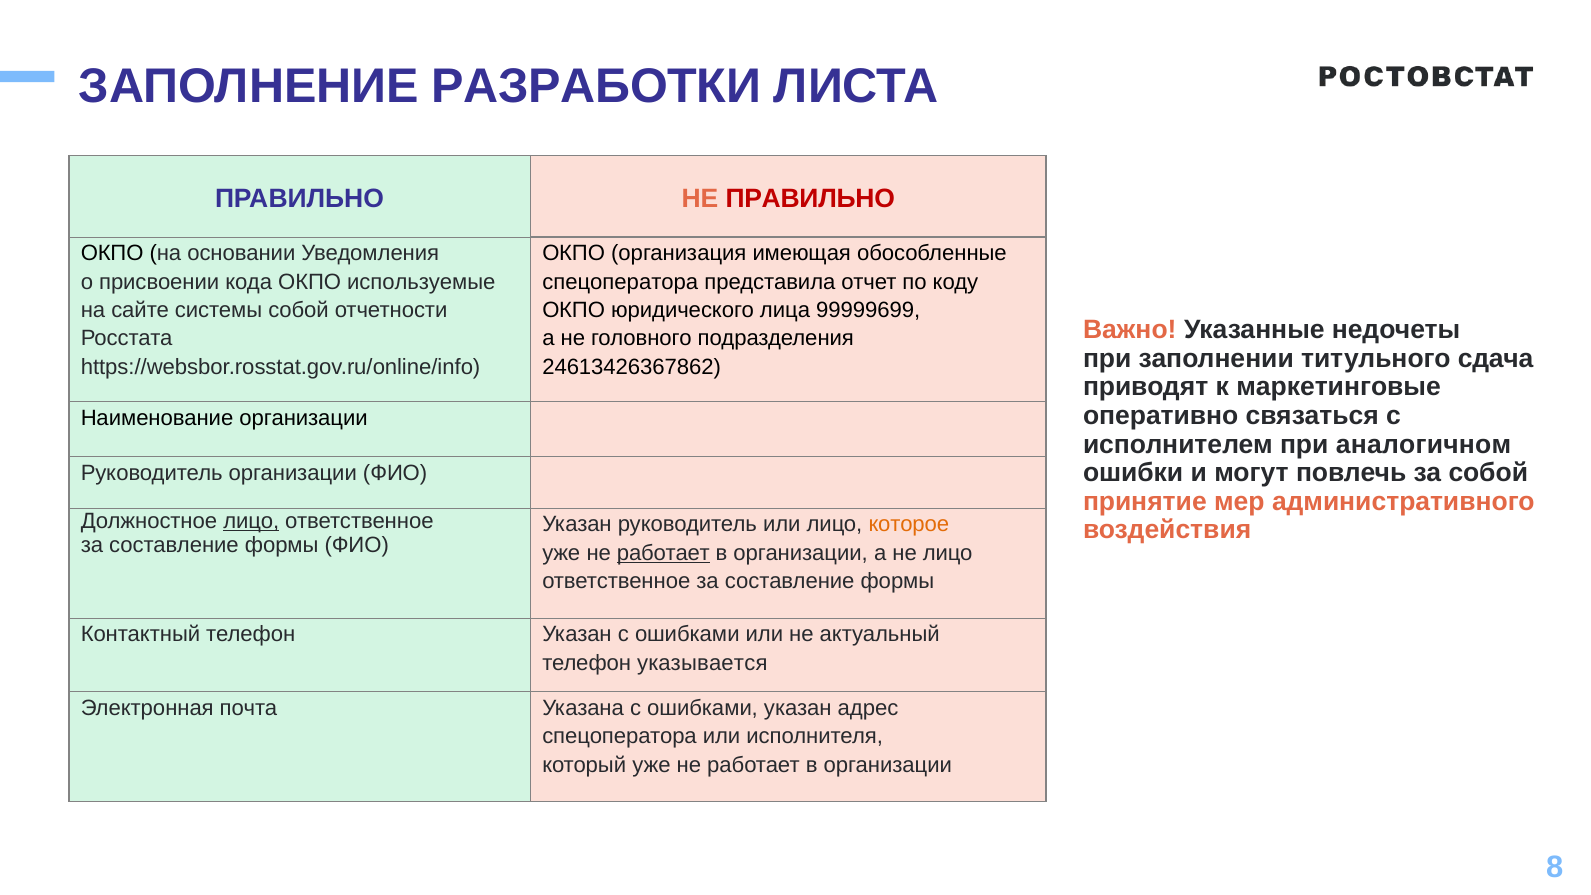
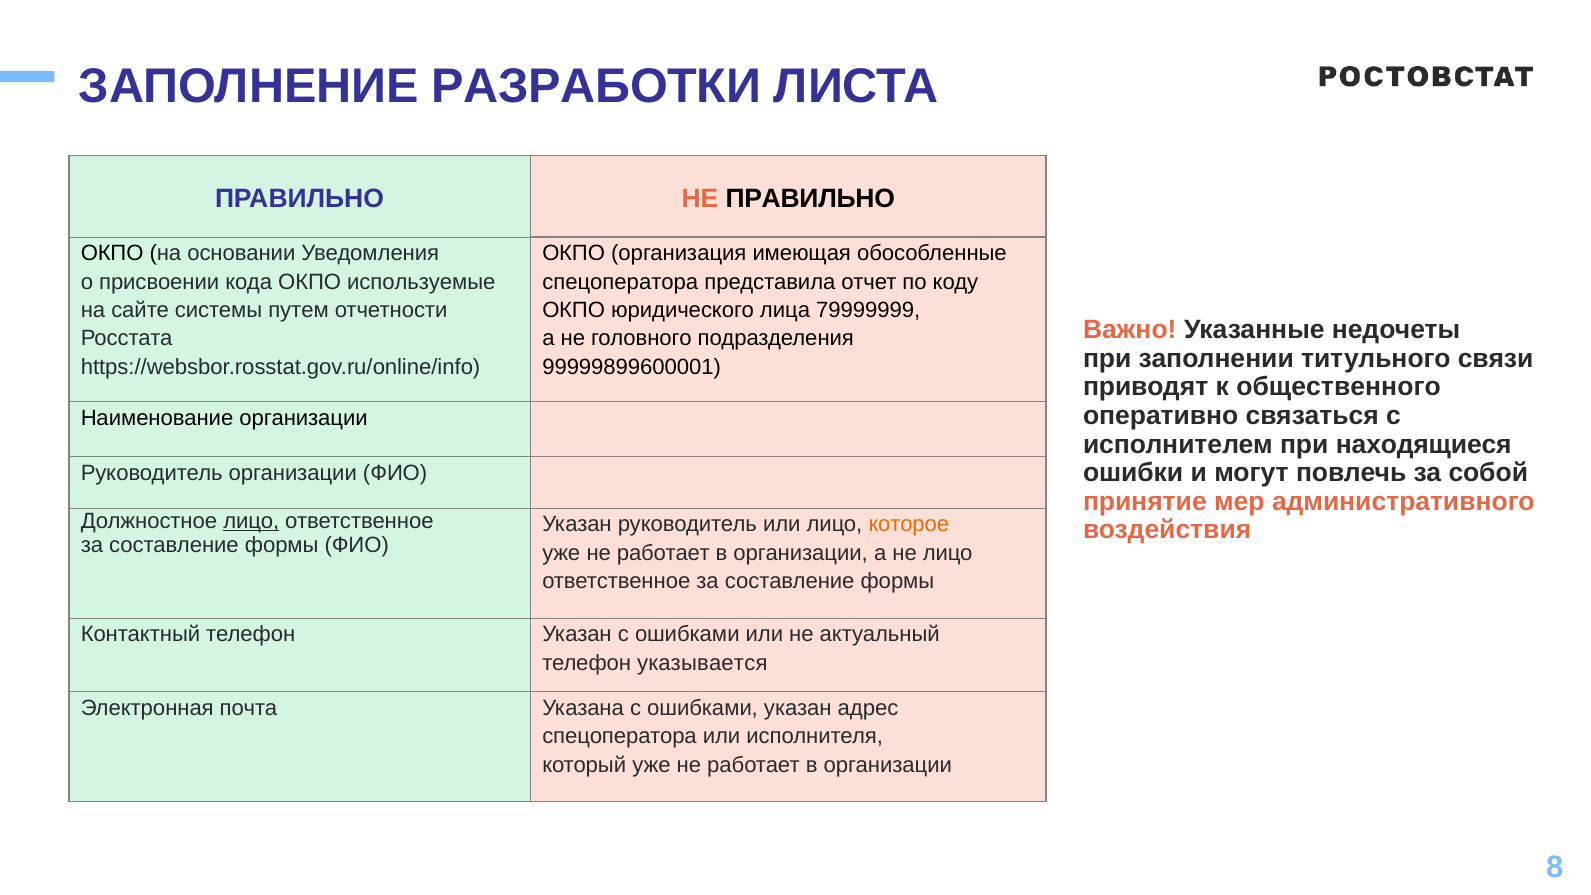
ПРАВИЛЬНО colour: red -> black (810, 199)
системы собой: собой -> путем (299, 310)
99999699: 99999699 -> 79999999 (868, 310)
сдача: сдача -> связи (1496, 358)
24613426367862: 24613426367862 -> 99999899600001 (632, 367)
маркетинговые: маркетинговые -> общественного (1339, 387)
аналогичном: аналогичном -> находящиеся (1424, 444)
работает underline: present -> none (663, 553)
